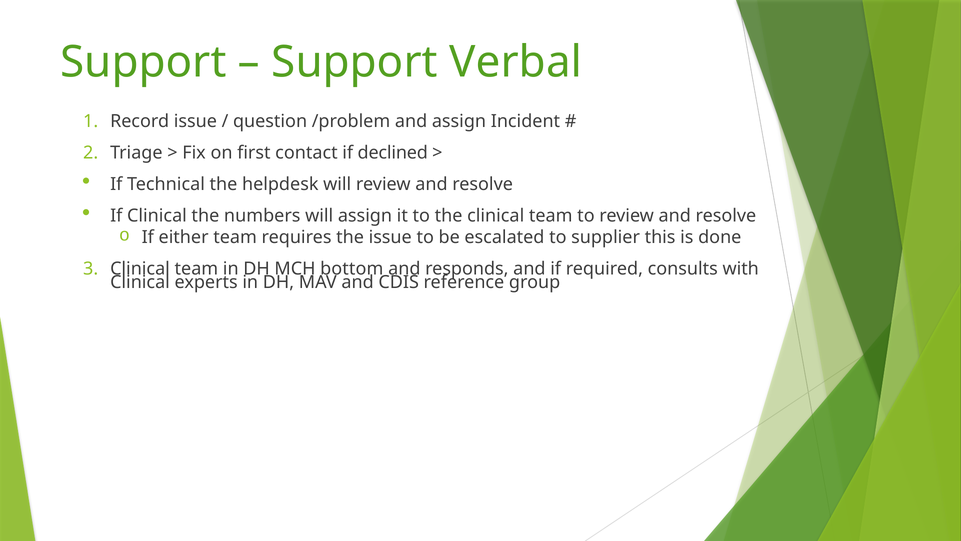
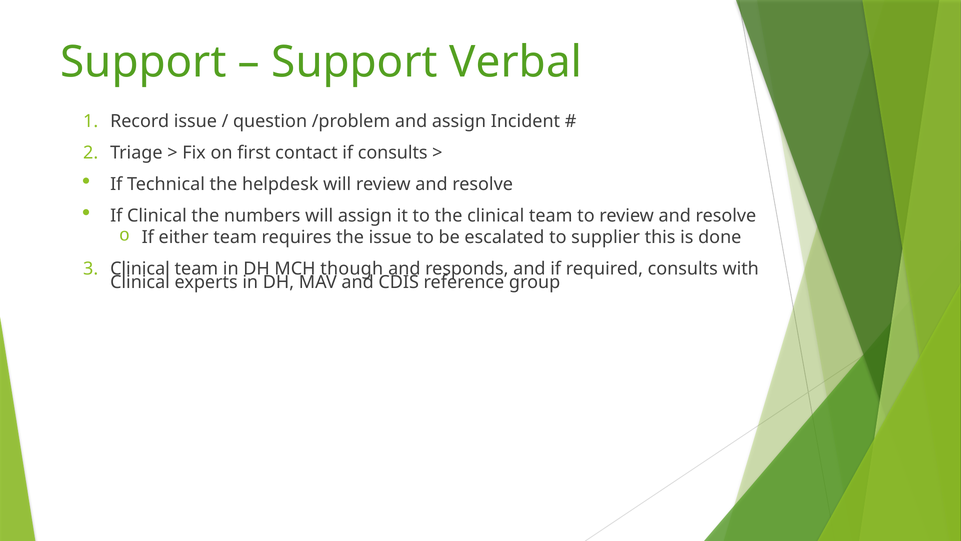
if declined: declined -> consults (393, 153)
bottom: bottom -> though (352, 269)
